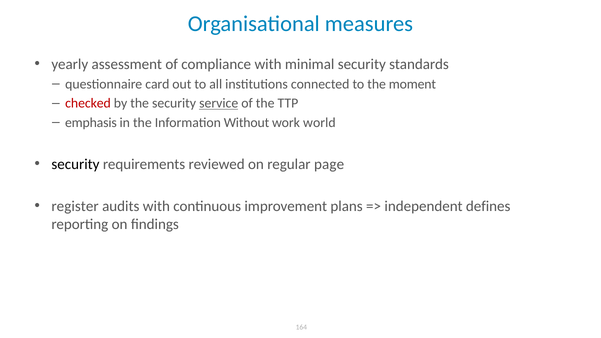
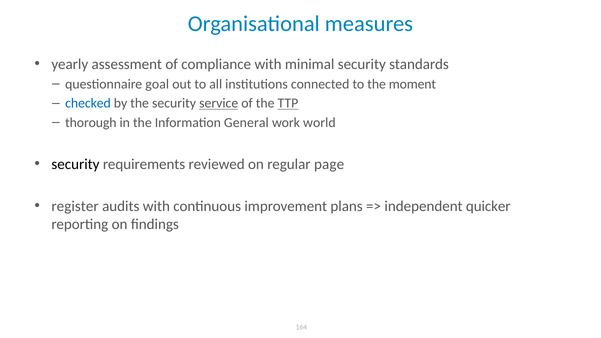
card: card -> goal (157, 84)
checked colour: red -> blue (88, 103)
TTP underline: none -> present (288, 103)
emphasis: emphasis -> thorough (91, 123)
Without: Without -> General (246, 123)
defines: defines -> quicker (488, 206)
